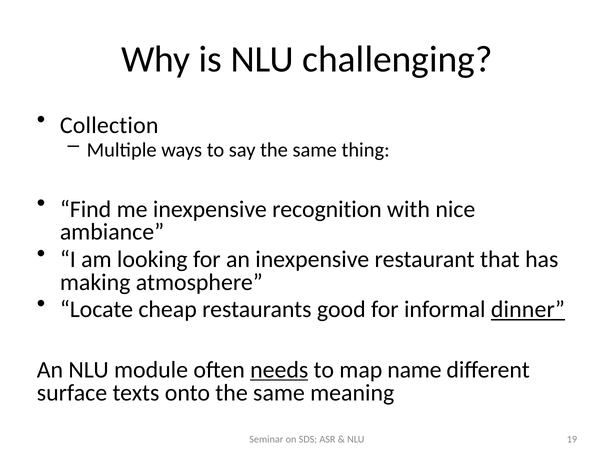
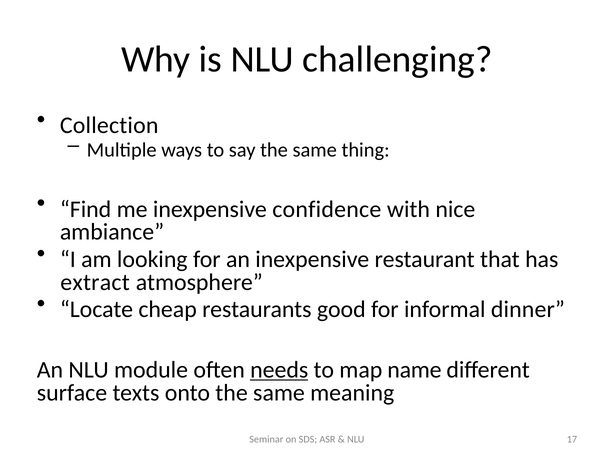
recognition: recognition -> confidence (327, 209)
making: making -> extract (95, 283)
dinner underline: present -> none (528, 310)
19: 19 -> 17 (572, 440)
